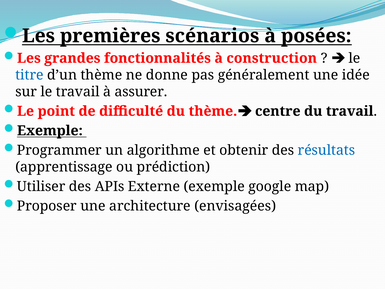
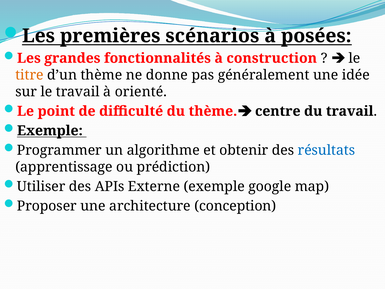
titre colour: blue -> orange (29, 75)
assurer: assurer -> orienté (141, 92)
envisagées: envisagées -> conception (235, 206)
